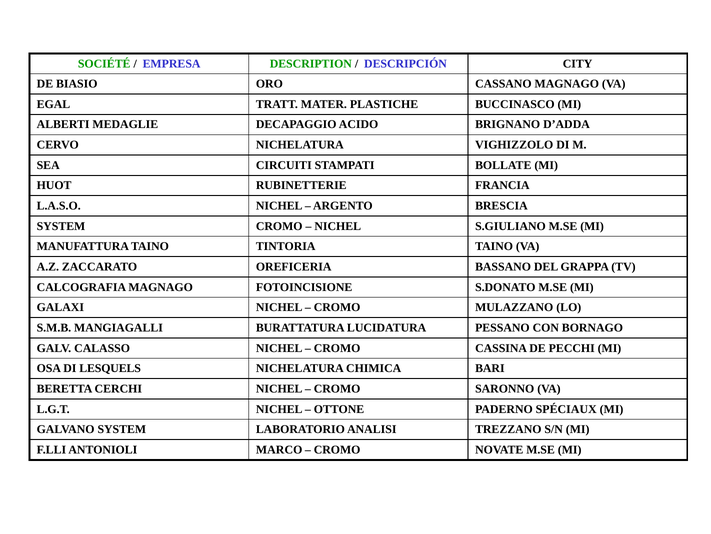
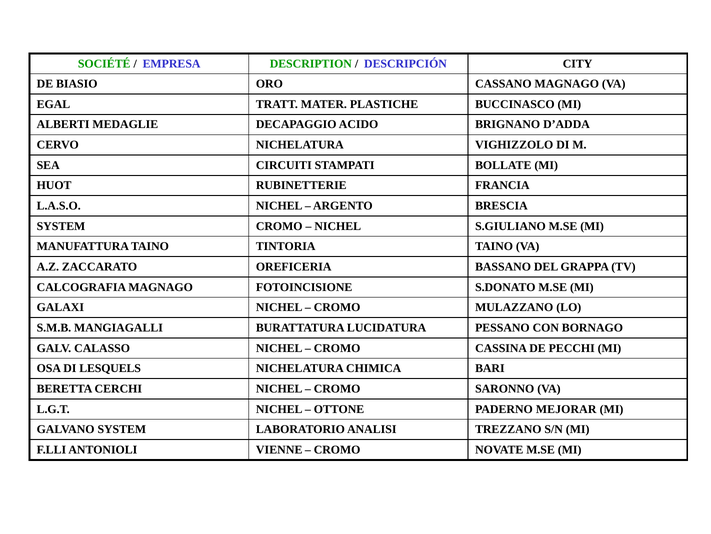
SPÉCIAUX: SPÉCIAUX -> MEJORAR (566, 409)
MARCO: MARCO -> VIENNE (279, 449)
